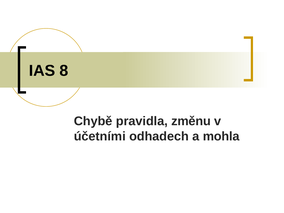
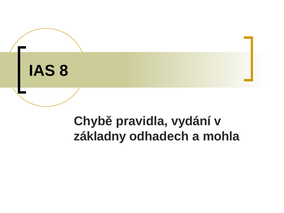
změnu: změnu -> vydání (191, 121)
účetními: účetními -> základny (100, 136)
